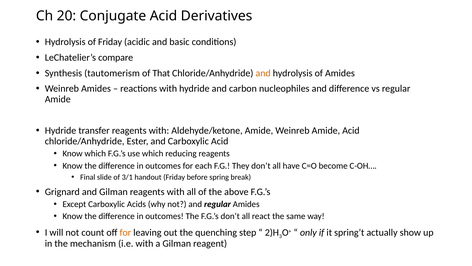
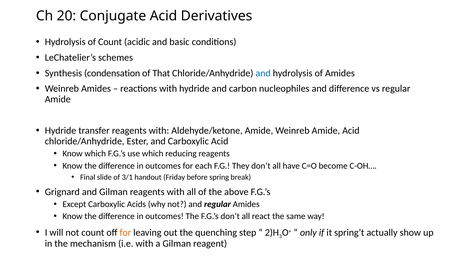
of Friday: Friday -> Count (110, 42)
compare: compare -> schemes (116, 57)
tautomerism: tautomerism -> condensation (112, 73)
and colour: orange -> blue (263, 73)
